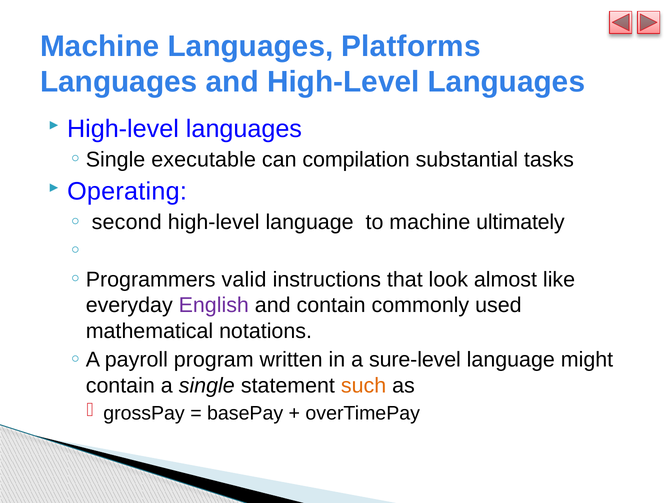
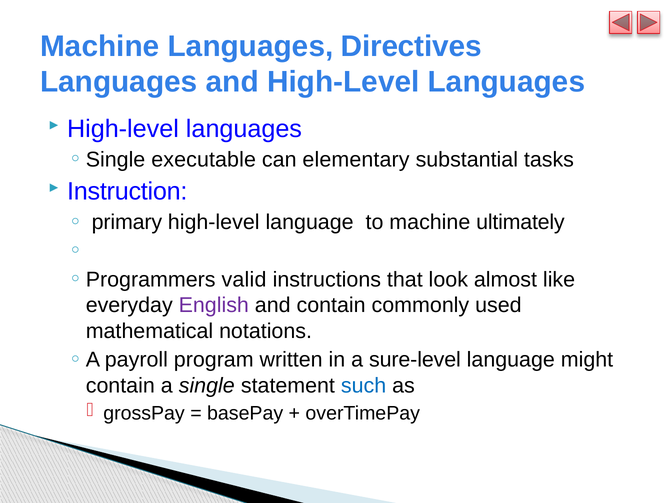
Platforms: Platforms -> Directives (411, 46)
compilation: compilation -> elementary (356, 160)
Operating: Operating -> Instruction (127, 192)
second: second -> primary (127, 222)
such colour: orange -> blue (364, 386)
